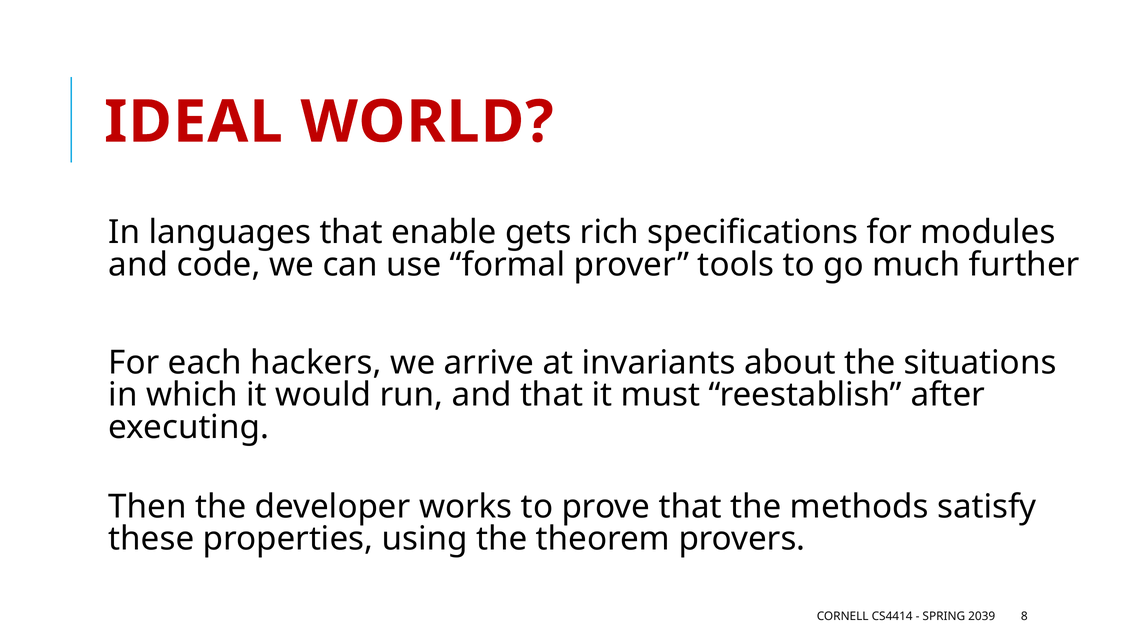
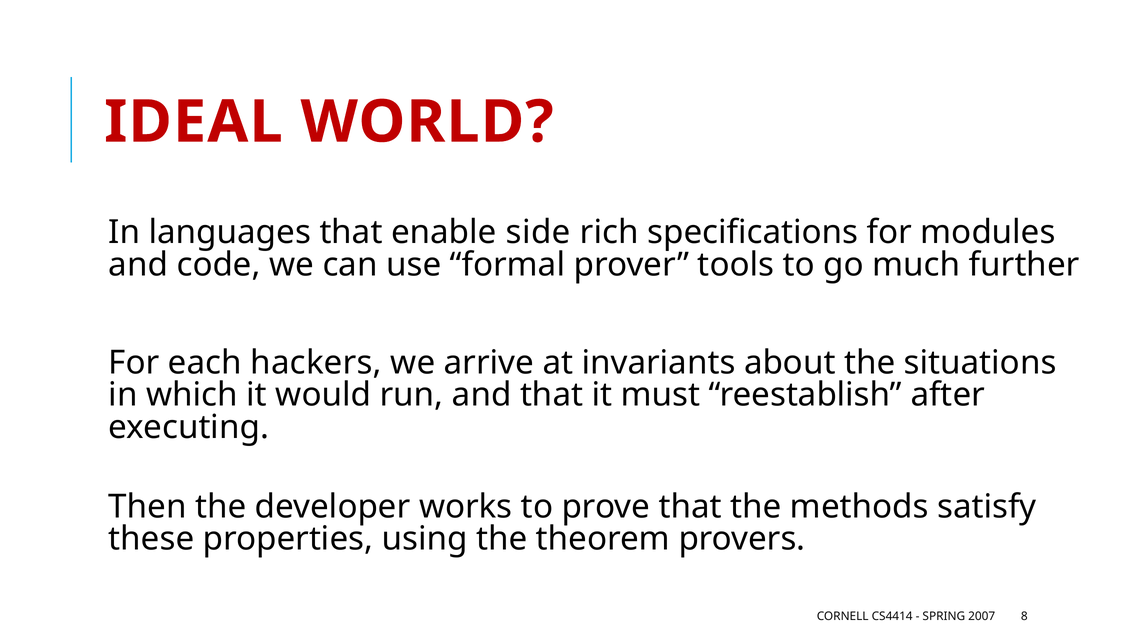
gets: gets -> side (538, 233)
2039: 2039 -> 2007 (982, 617)
